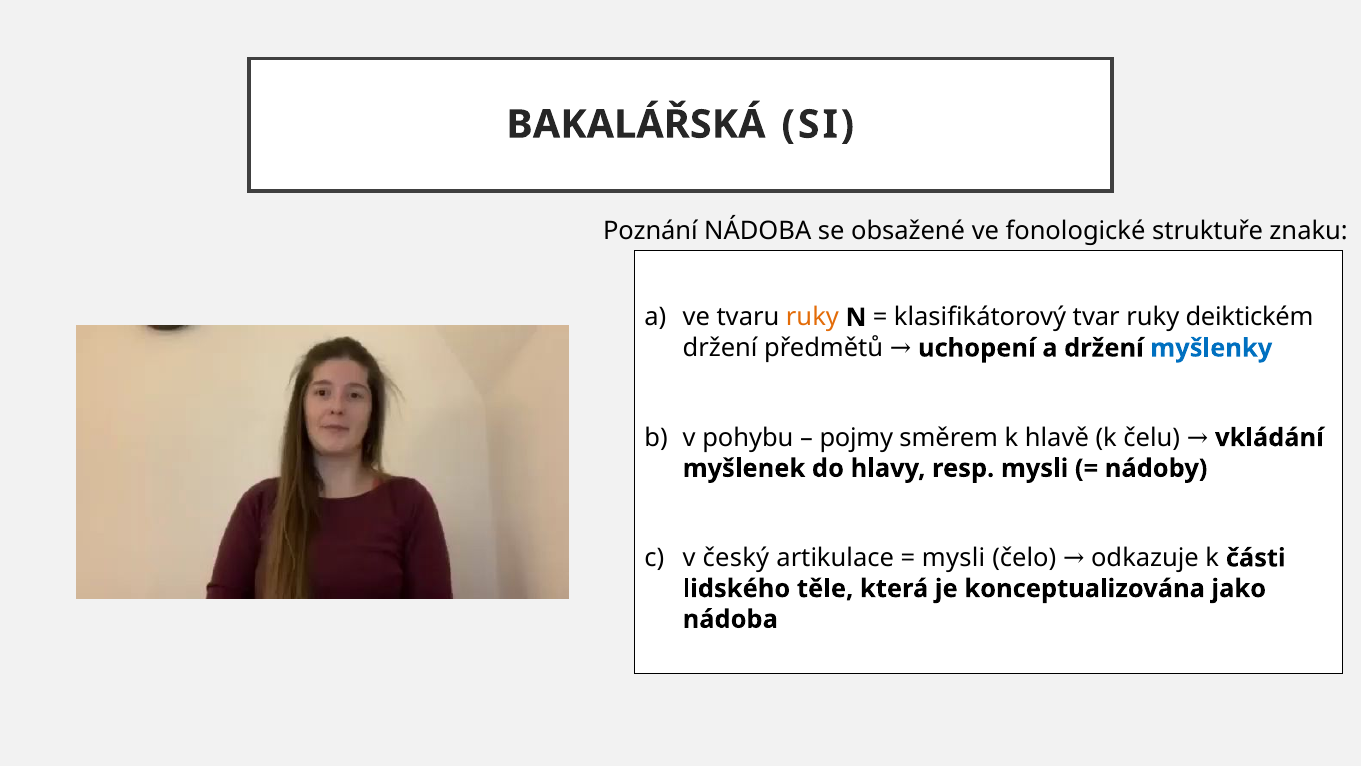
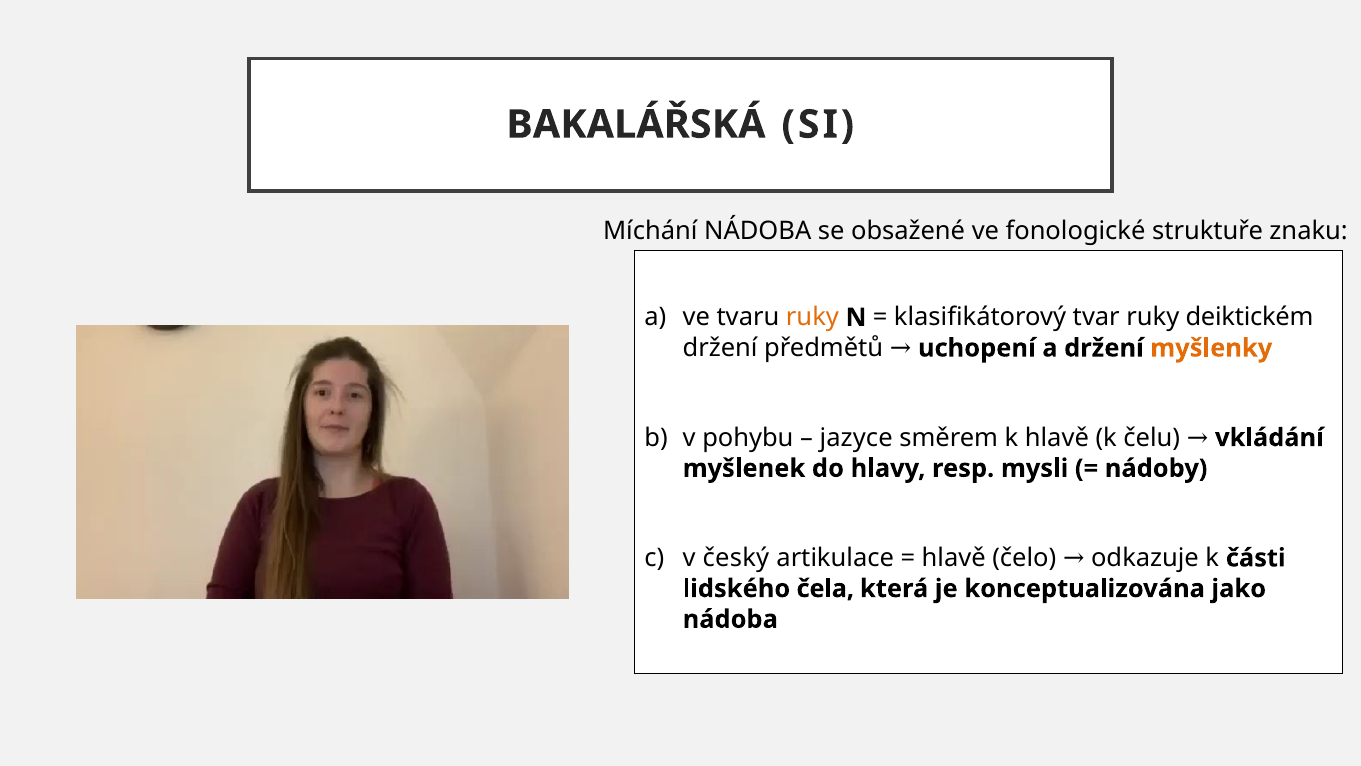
Poznání: Poznání -> Míchání (650, 231)
myšlenky colour: blue -> orange (1211, 348)
pojmy: pojmy -> jazyce (856, 437)
mysli: mysli -> hlavě (954, 558)
těle: těle -> čela (825, 588)
